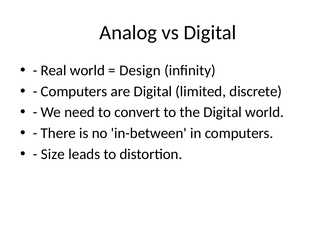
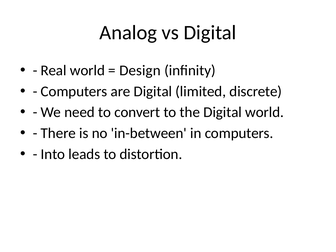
Size: Size -> Into (53, 154)
